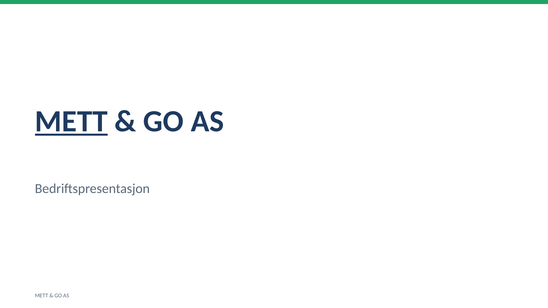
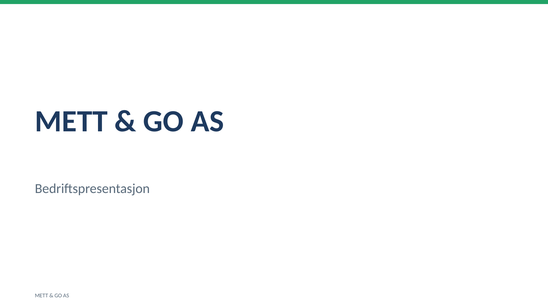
METT underline: present -> none (71, 122)
